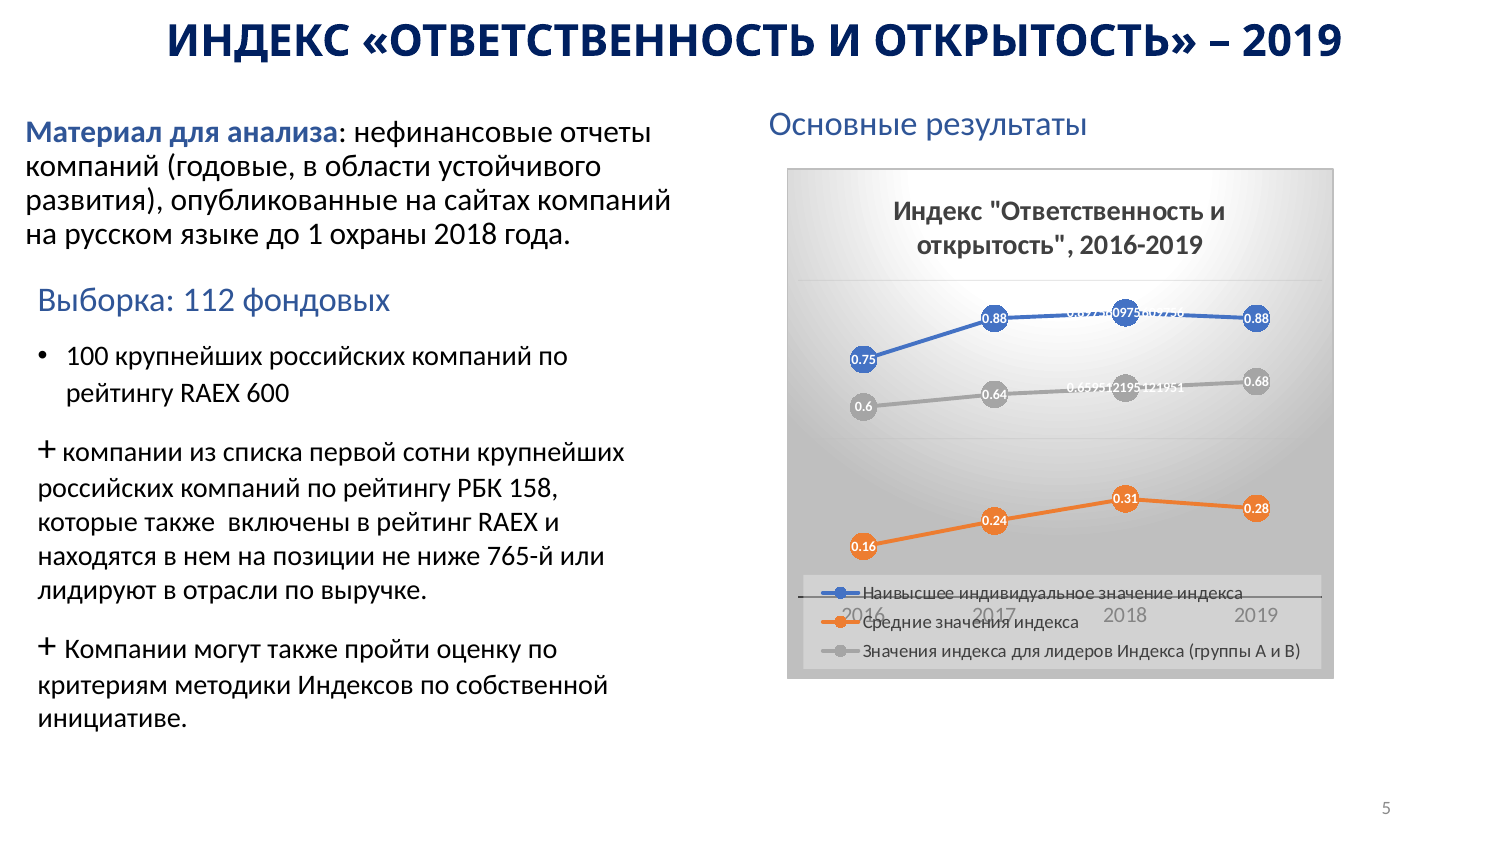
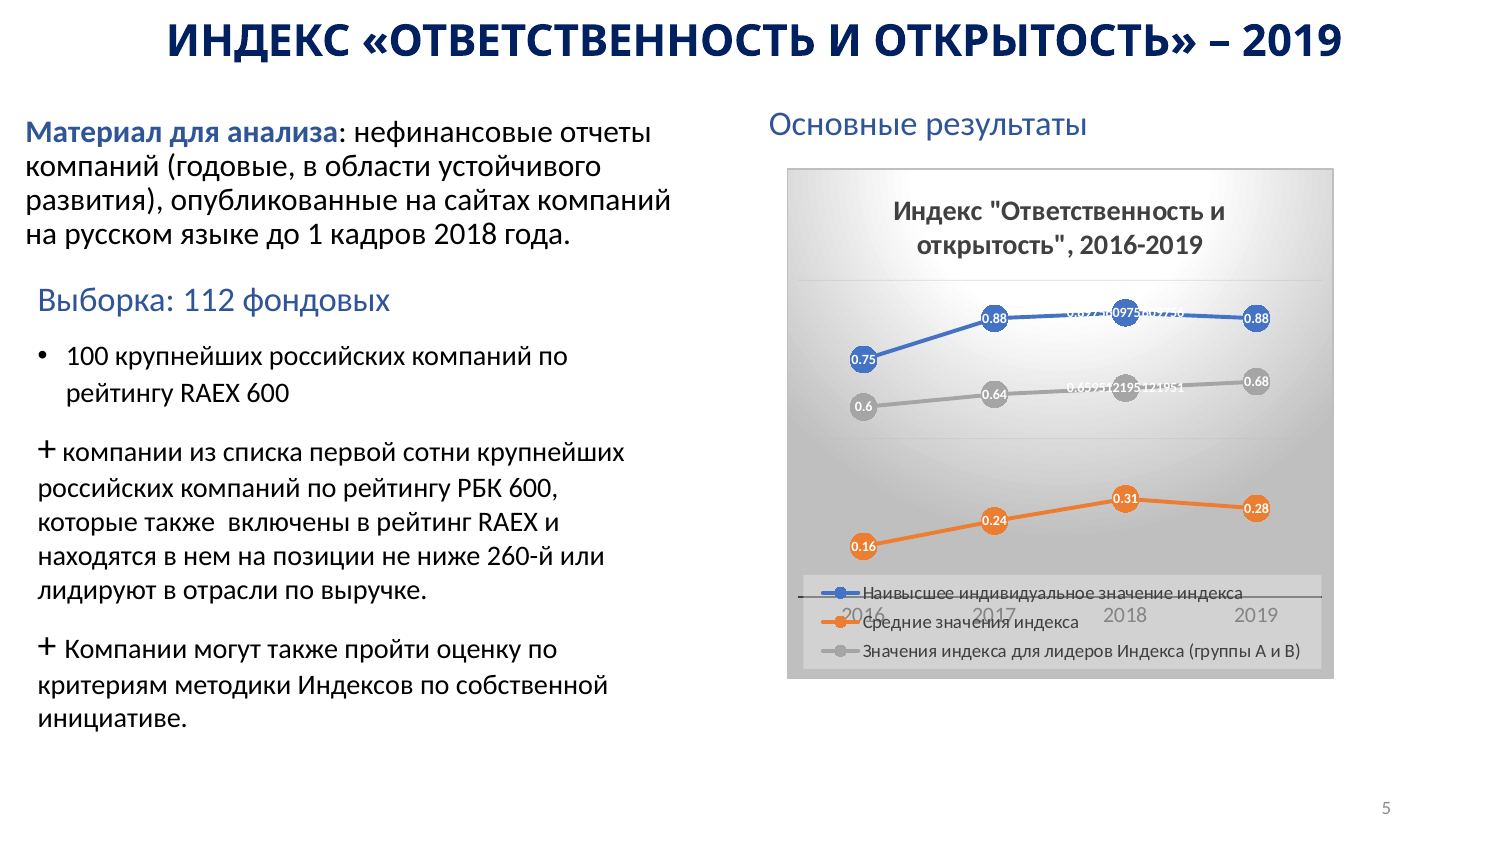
охраны: охраны -> кадров (378, 234)
РБК 158: 158 -> 600 (534, 488)
765-й: 765-й -> 260-й (520, 556)
